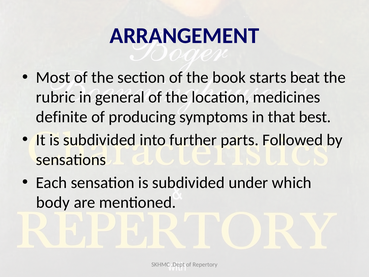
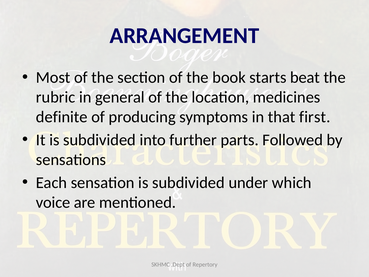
best: best -> first (315, 117)
body: body -> voice (53, 202)
